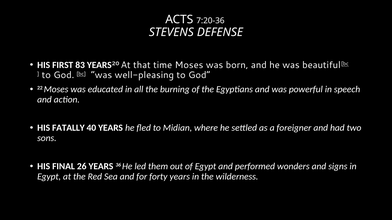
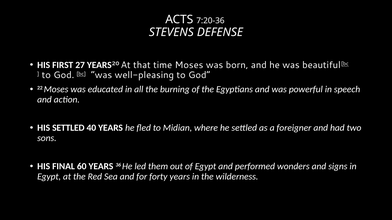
83: 83 -> 27 (80, 65)
HIS FATALLY: FATALLY -> SETTLED (68, 128)
26: 26 -> 60 (82, 167)
